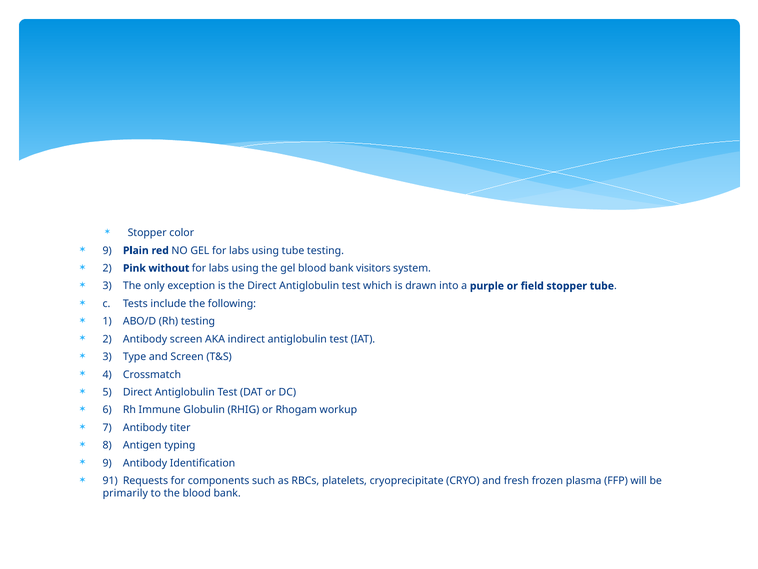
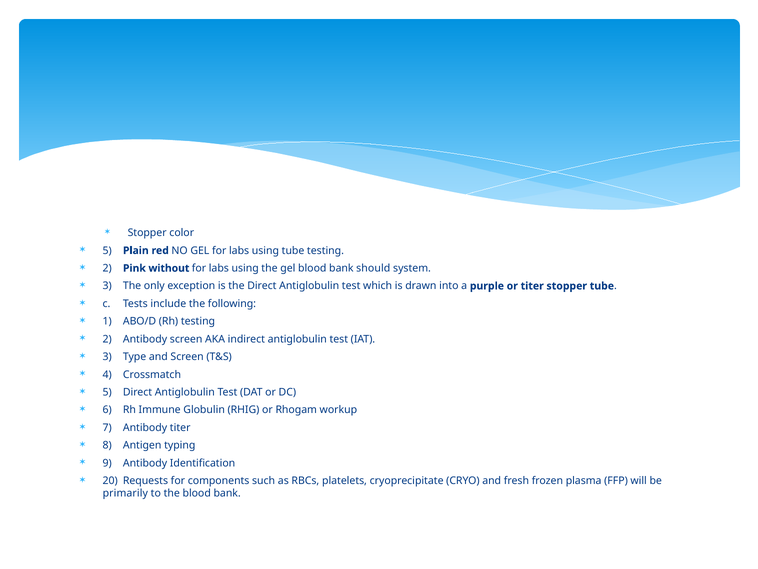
9: 9 -> 5 (107, 250)
visitors: visitors -> should (373, 268)
or field: field -> titer (532, 286)
91: 91 -> 20 (110, 480)
